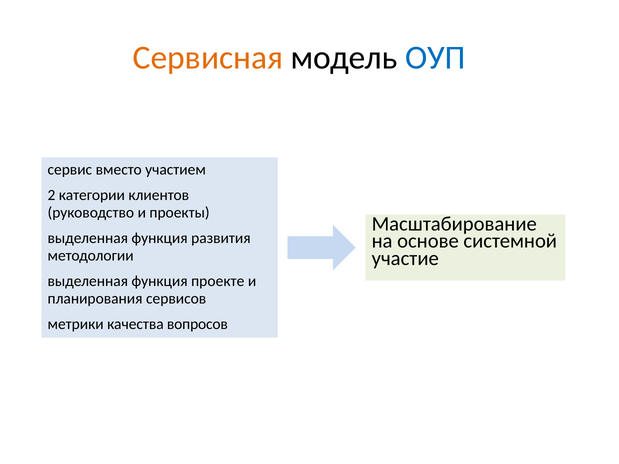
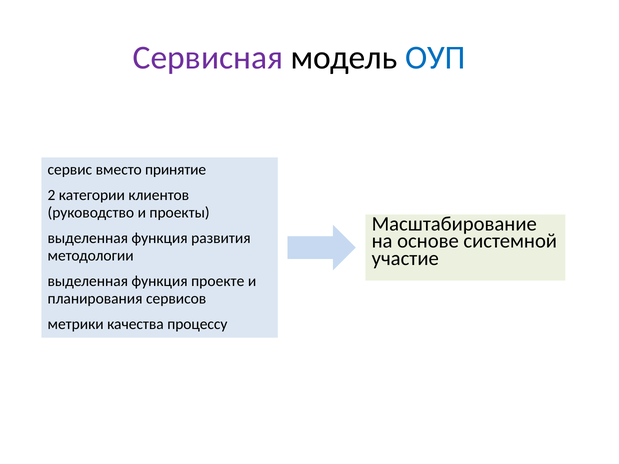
Сервисная colour: orange -> purple (208, 58)
участием: участием -> принятие (176, 170)
вопросов: вопросов -> процессу (197, 324)
